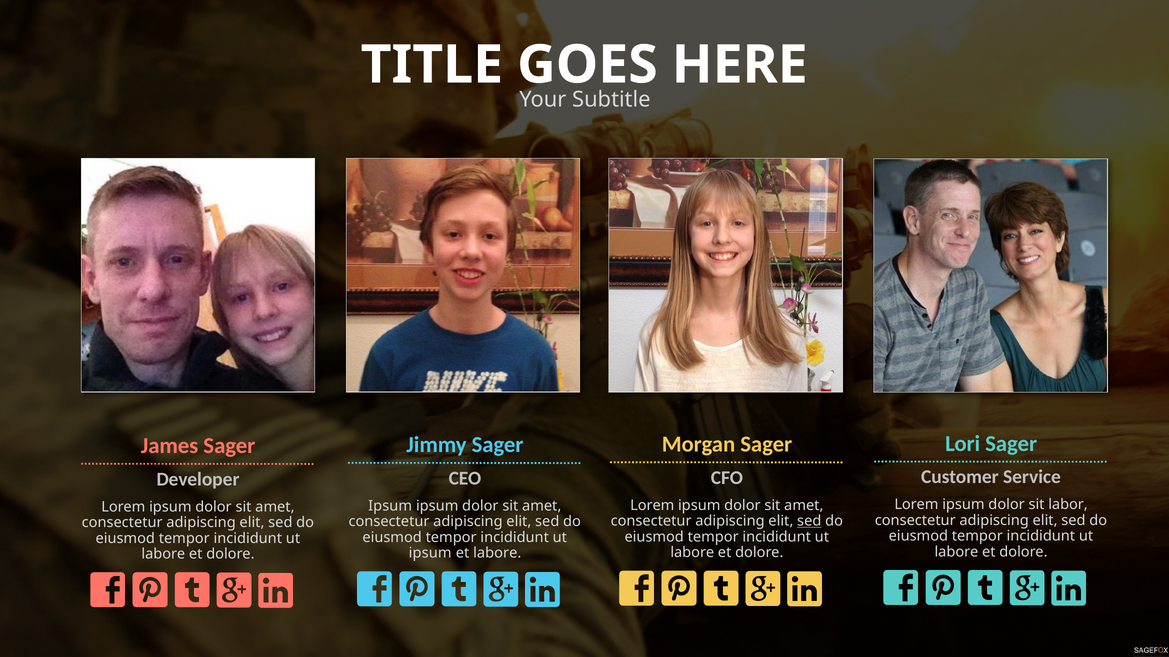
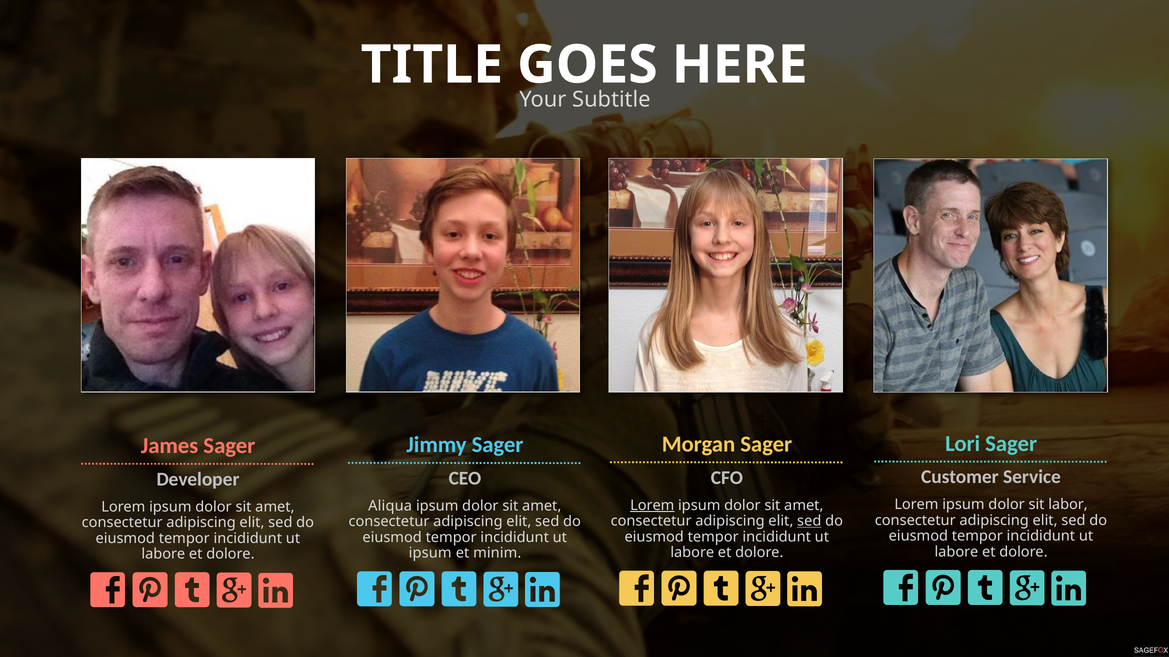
Lorem underline: none -> present (652, 506)
Ipsum: Ipsum -> Aliqua (390, 506)
et labore: labore -> minim (497, 554)
